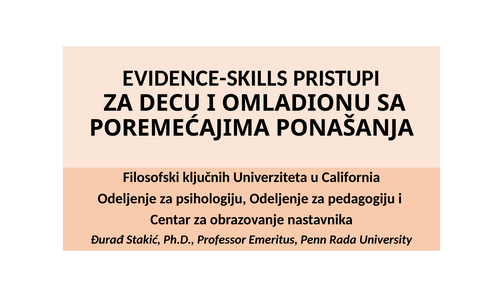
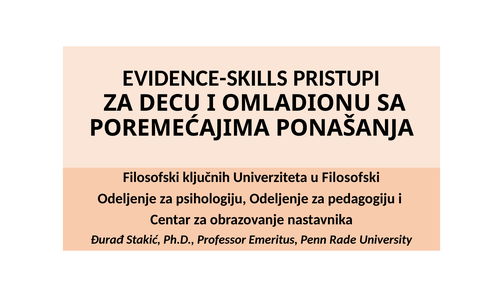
u California: California -> Filosofski (351, 177)
Rada: Rada -> Rade (343, 239)
